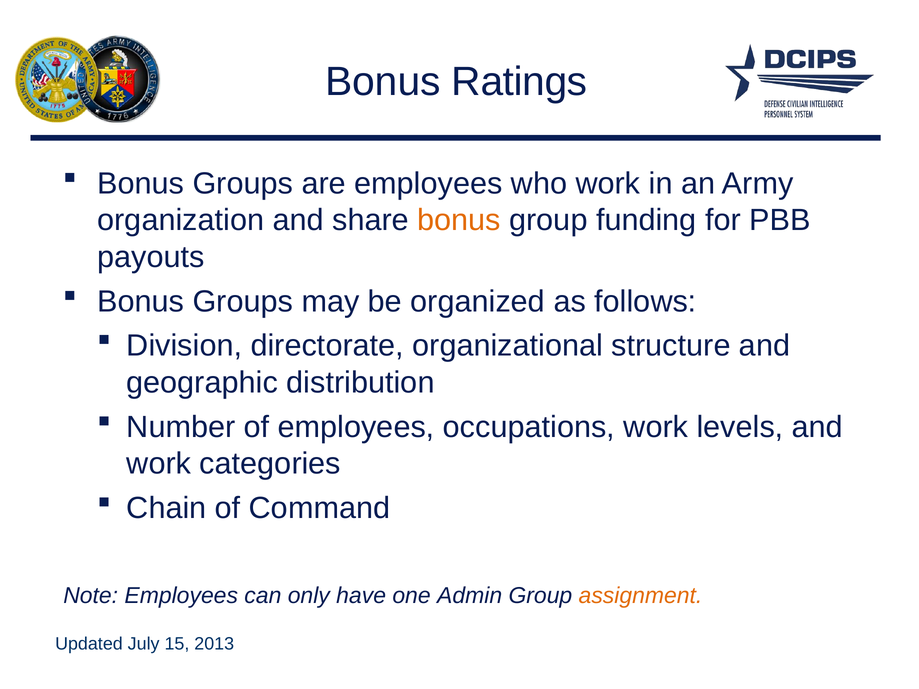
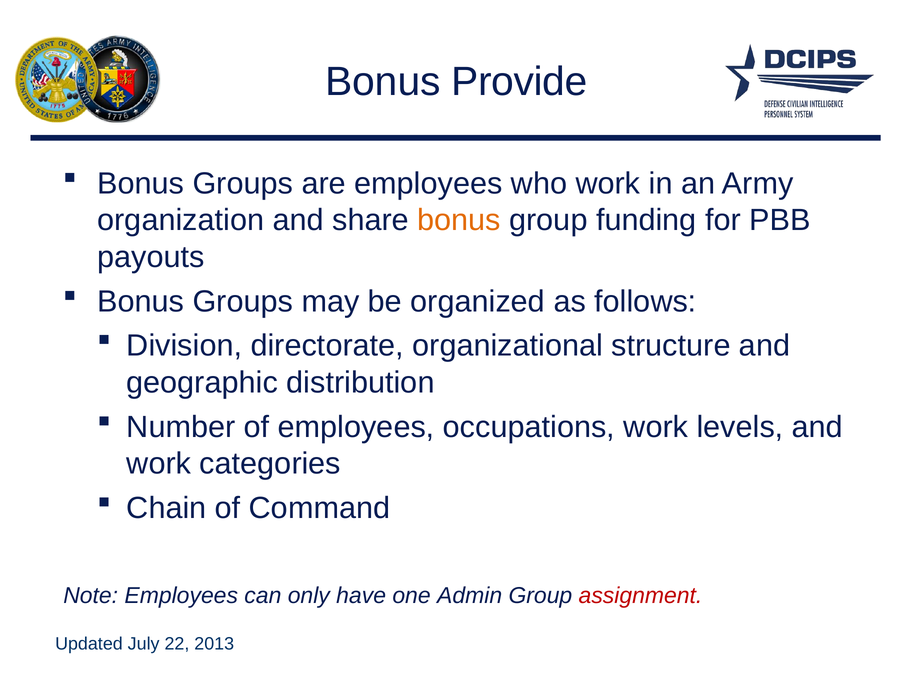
Ratings: Ratings -> Provide (519, 82)
assignment colour: orange -> red (640, 596)
15: 15 -> 22 (177, 644)
